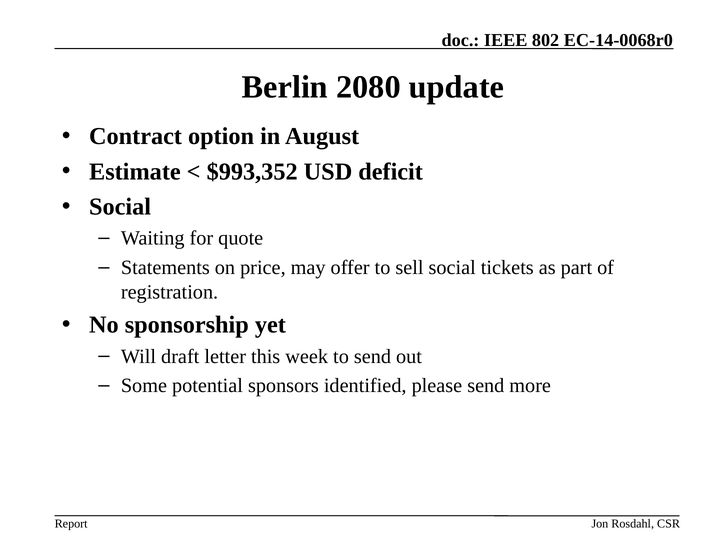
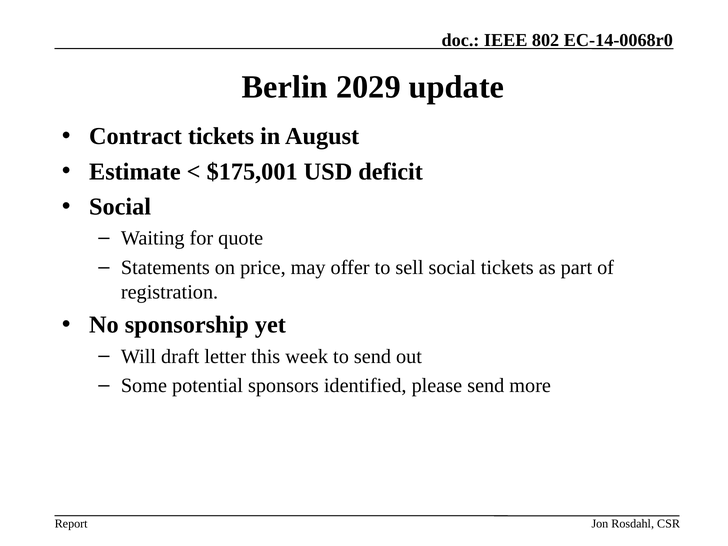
2080: 2080 -> 2029 (368, 87)
Contract option: option -> tickets (221, 136)
$993,352: $993,352 -> $175,001 (252, 172)
